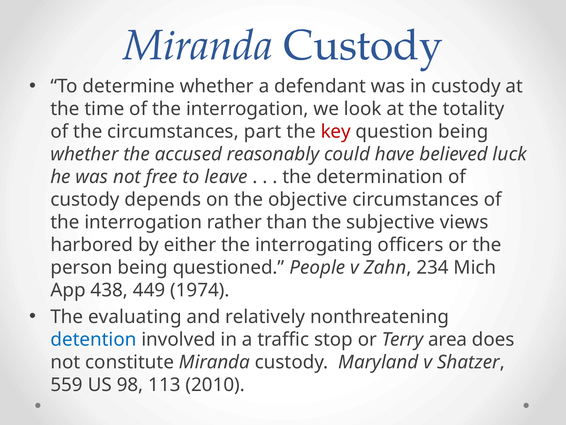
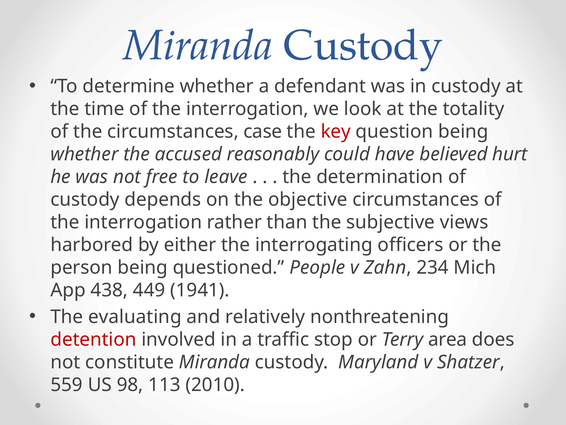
part: part -> case (263, 132)
luck: luck -> hurt (510, 154)
1974: 1974 -> 1941 (200, 290)
detention colour: blue -> red (94, 339)
